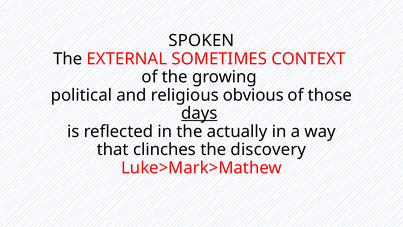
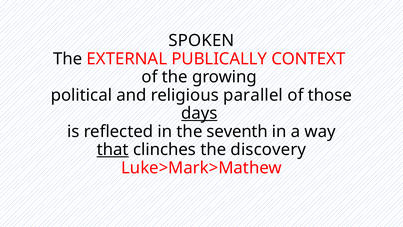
SOMETIMES: SOMETIMES -> PUBLICALLY (219, 59)
obvious: obvious -> parallel (253, 95)
actually: actually -> seventh (237, 131)
that underline: none -> present (113, 149)
